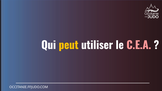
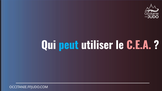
peut colour: yellow -> light blue (69, 45)
